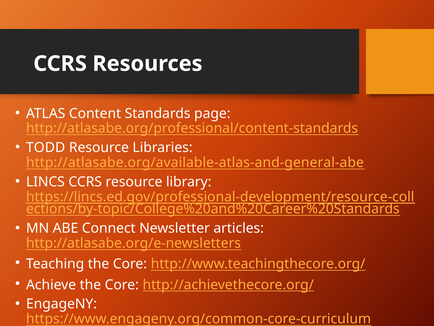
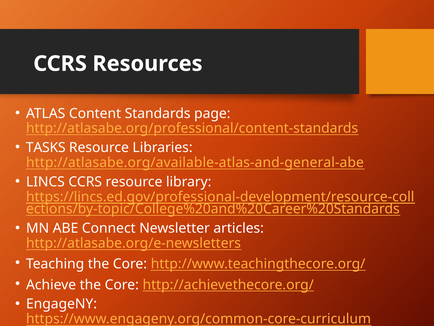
TODD: TODD -> TASKS (46, 147)
